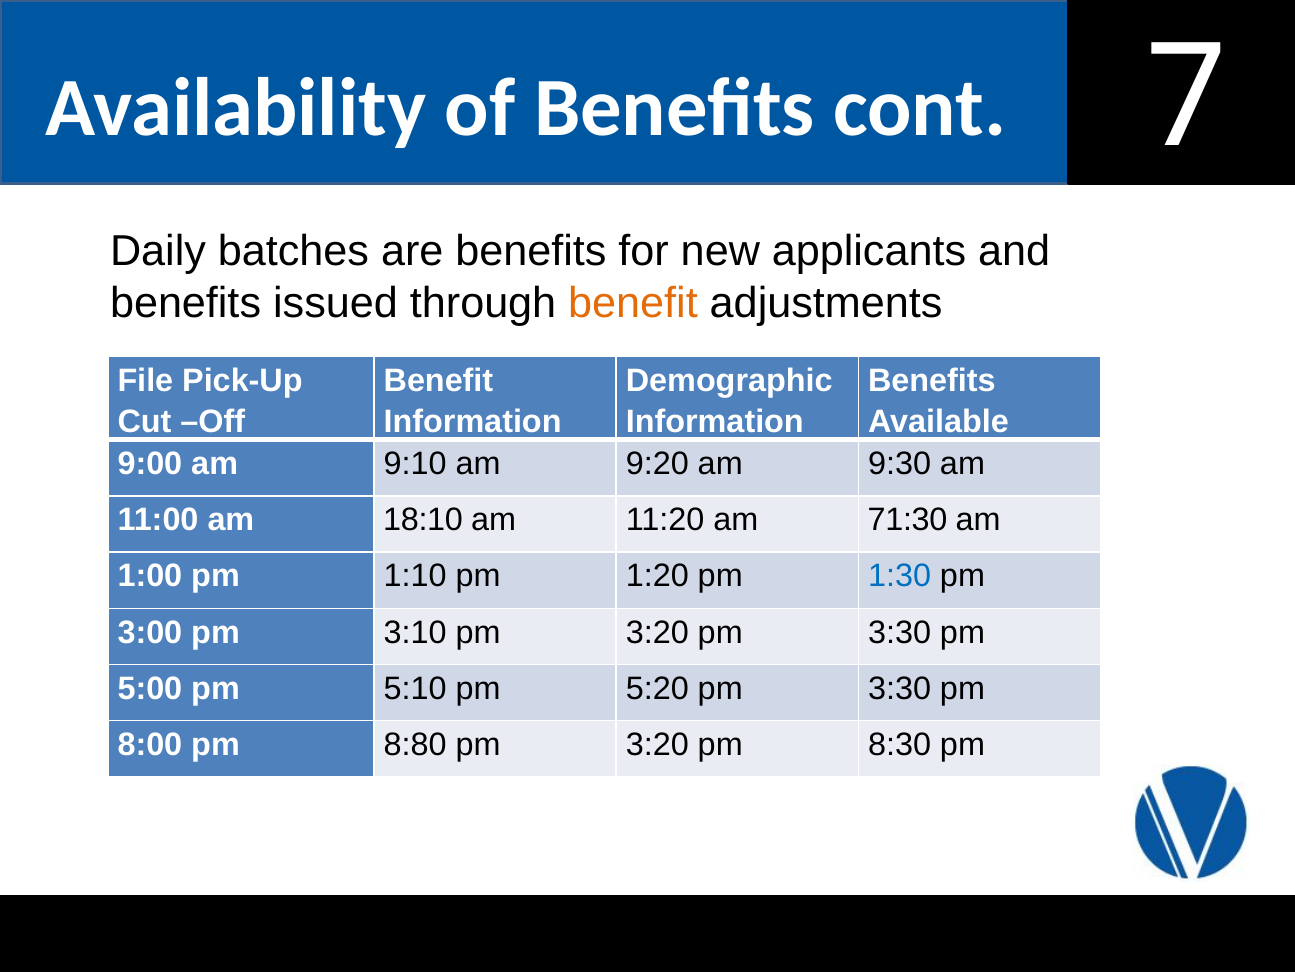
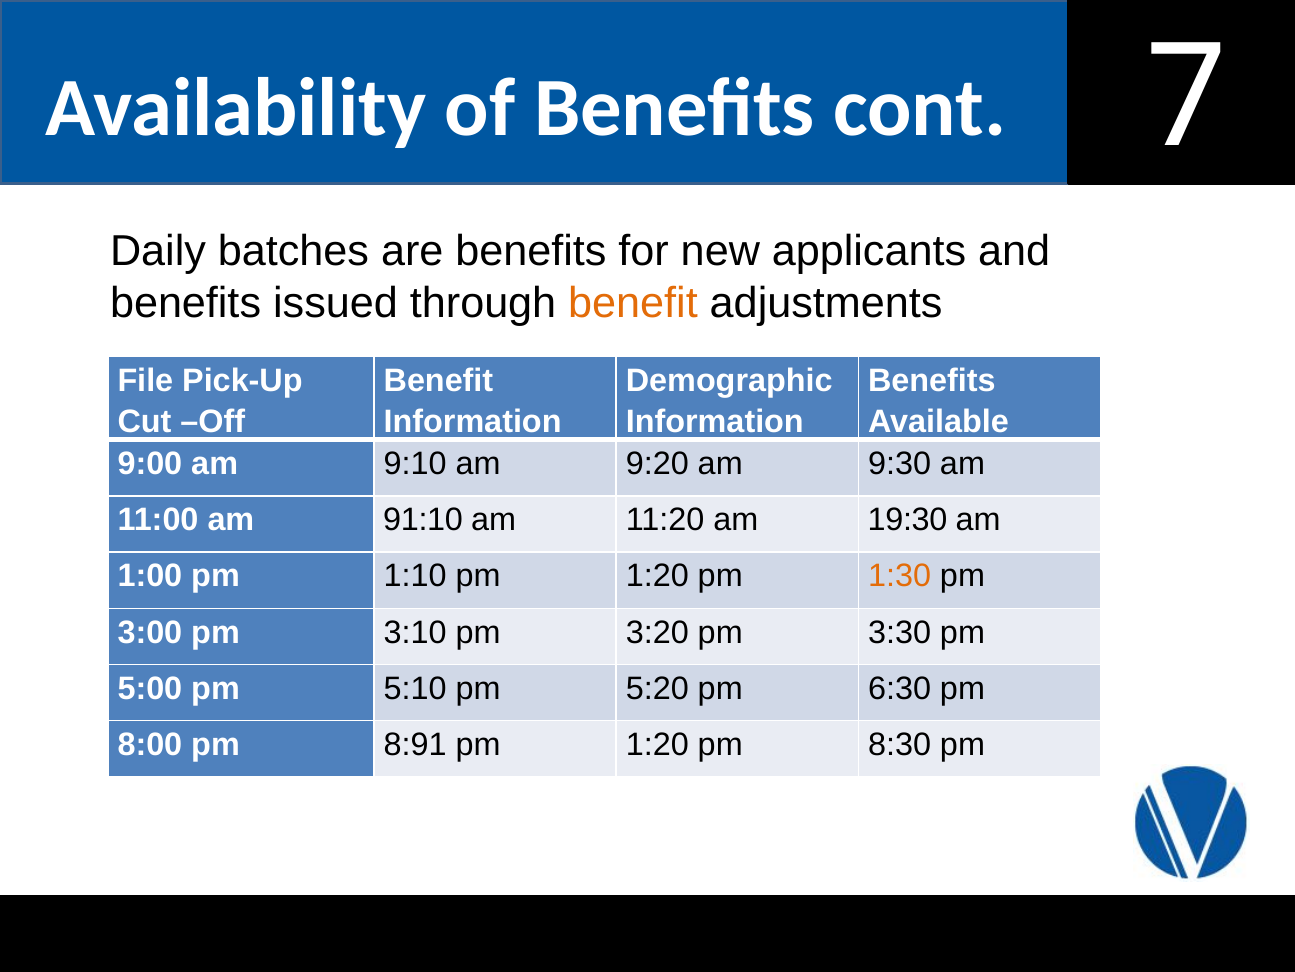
18:10: 18:10 -> 91:10 (423, 520)
71:30: 71:30 -> 19:30 (908, 520)
1:30 colour: blue -> orange (900, 576)
5:20 pm 3:30: 3:30 -> 6:30 (900, 688)
8:80: 8:80 -> 8:91 (415, 744)
3:20: 3:20 -> 1:20 (657, 744)
